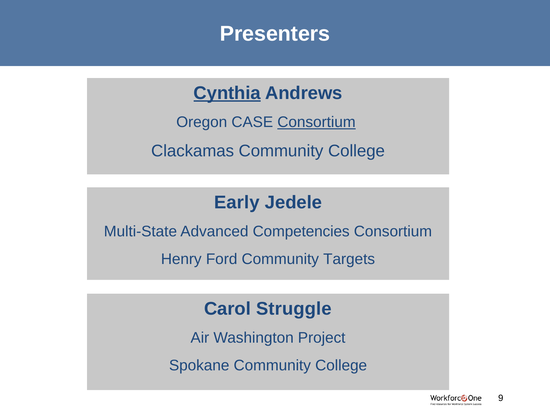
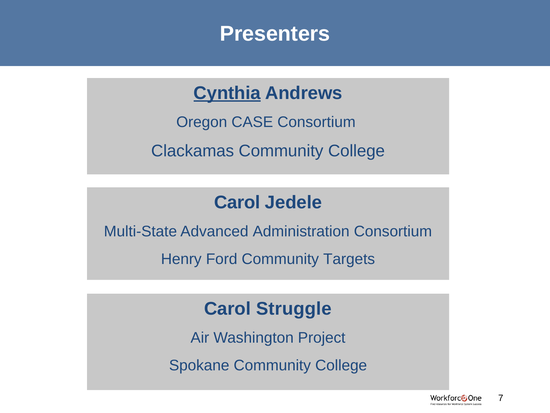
Consortium underline: present -> none (316, 122)
Early: Early -> Carol (237, 202)
Competencies: Competencies -> Administration (301, 231)
9: 9 -> 7 (501, 398)
